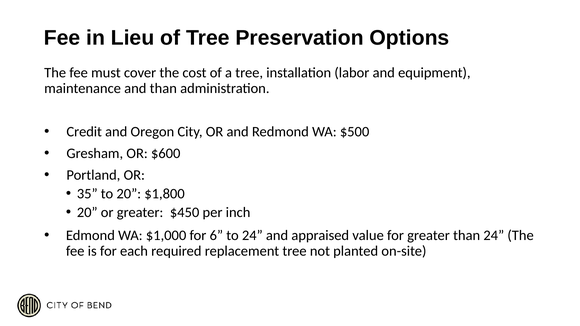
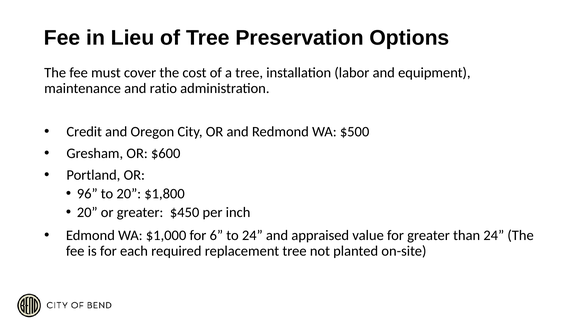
and than: than -> ratio (163, 88)
35: 35 -> 96 (87, 194)
